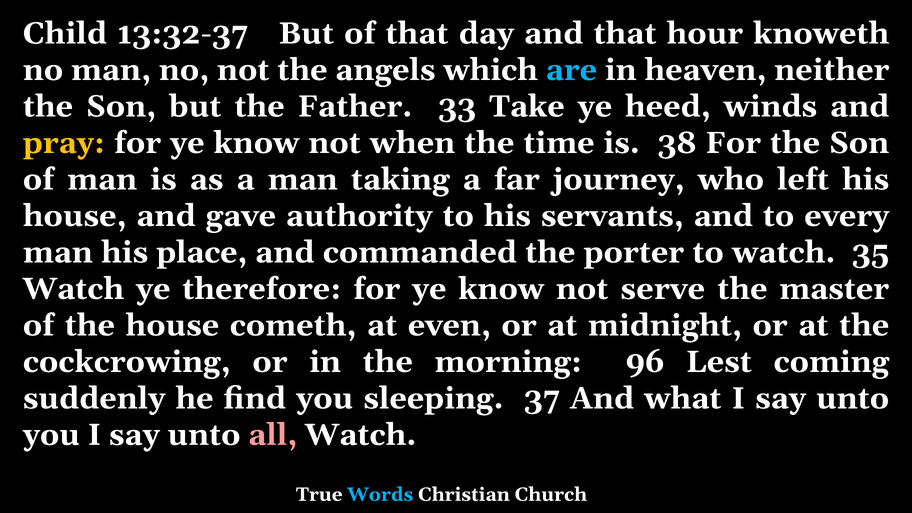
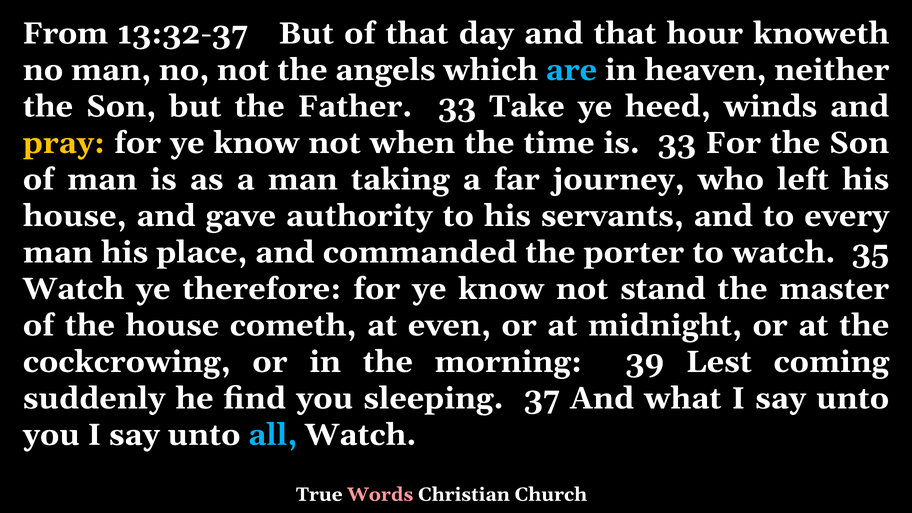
Child: Child -> From (65, 33)
is 38: 38 -> 33 (677, 143)
serve: serve -> stand (663, 289)
96: 96 -> 39 (645, 362)
all colour: pink -> light blue (273, 435)
Words colour: light blue -> pink (380, 494)
